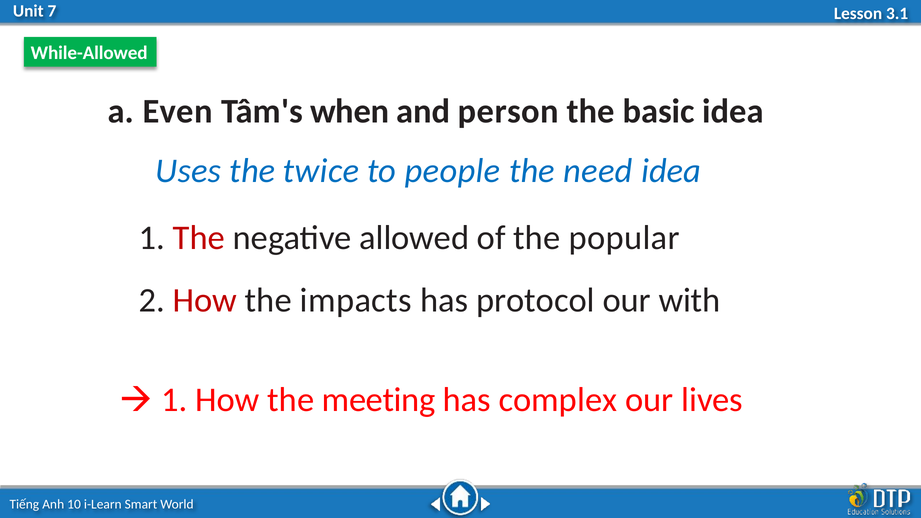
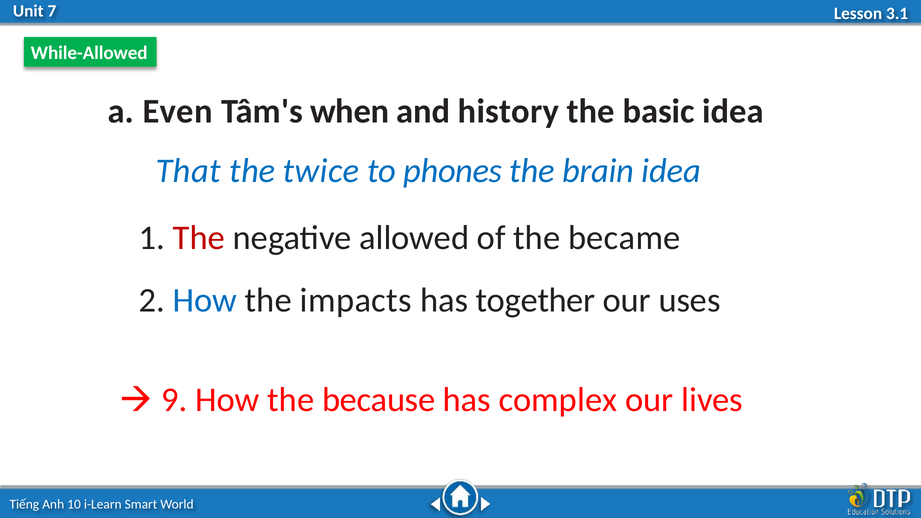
person: person -> history (508, 112)
Uses: Uses -> That (188, 171)
people: people -> phones (453, 171)
need: need -> brain (598, 171)
popular: popular -> became (624, 238)
How colour: red -> blue (205, 300)
protocol: protocol -> together (536, 300)
with: with -> uses (690, 300)
1: 1 -> 9 (174, 400)
meeting: meeting -> because (379, 400)
